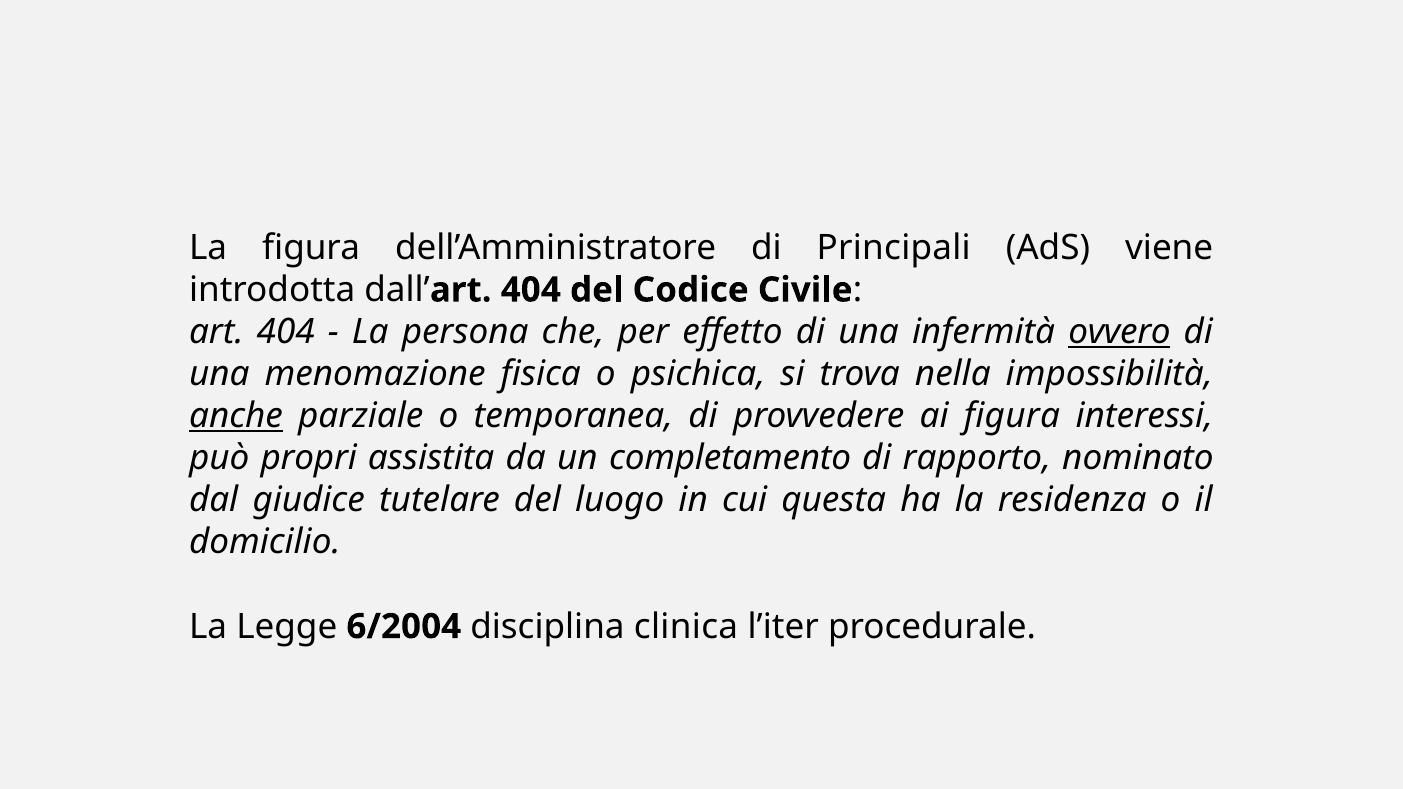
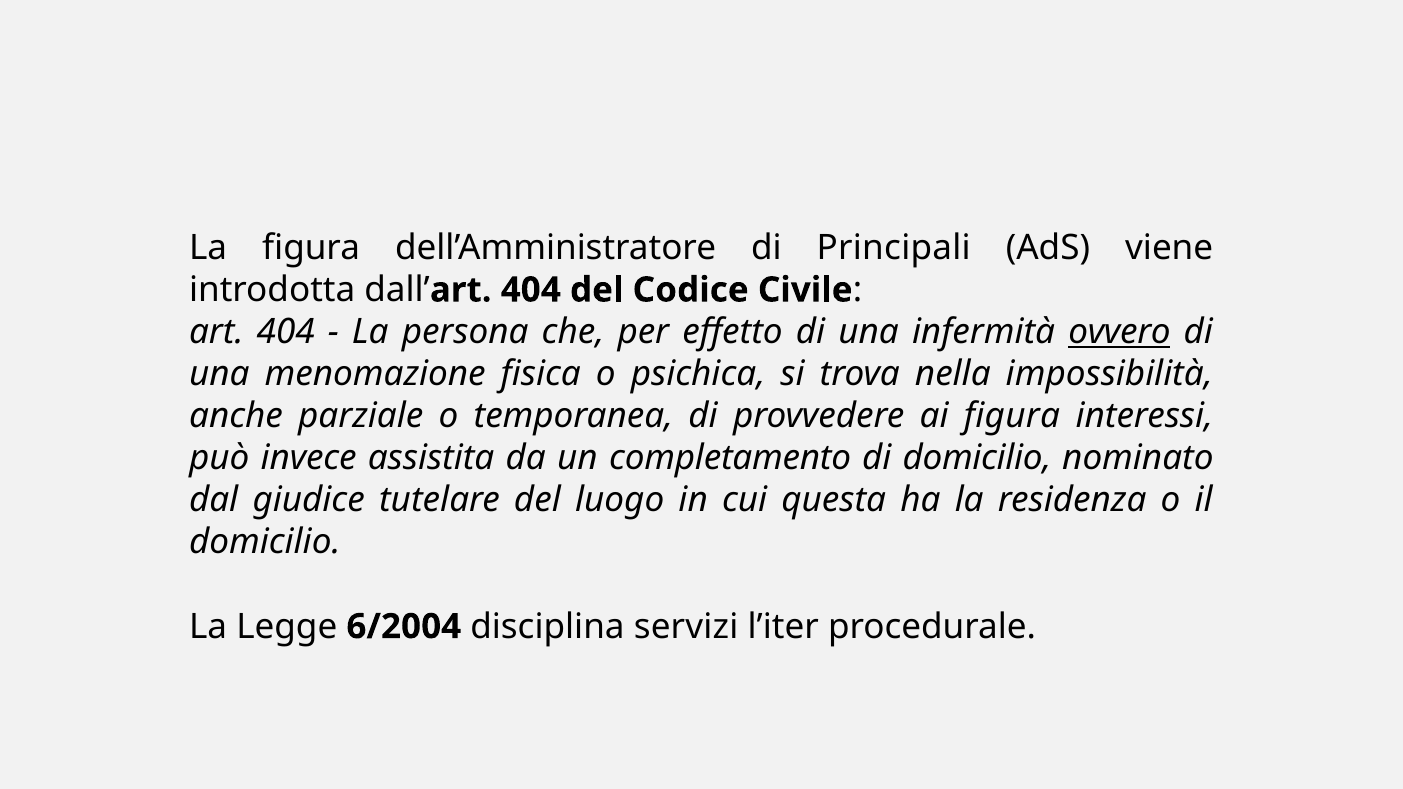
anche underline: present -> none (236, 416)
propri: propri -> invece (309, 458)
di rapporto: rapporto -> domicilio (977, 458)
clinica: clinica -> servizi (686, 627)
